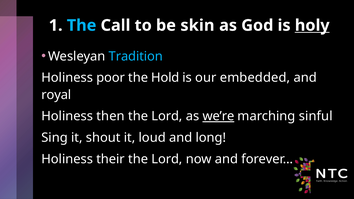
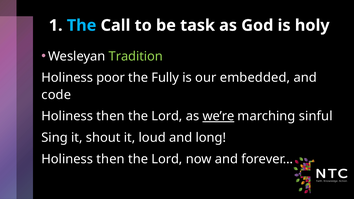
skin: skin -> task (198, 25)
holy underline: present -> none (312, 25)
Tradition colour: light blue -> light green (136, 56)
Hold: Hold -> Fully (165, 78)
royal: royal -> code (56, 95)
their: their -> then (111, 159)
